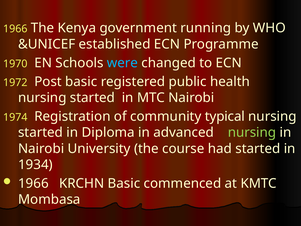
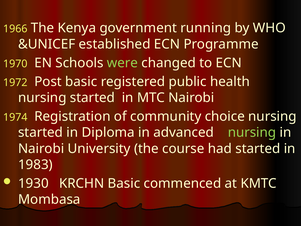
were colour: light blue -> light green (122, 63)
typical: typical -> choice (225, 116)
1934: 1934 -> 1983 (35, 165)
1966: 1966 -> 1930 (33, 183)
